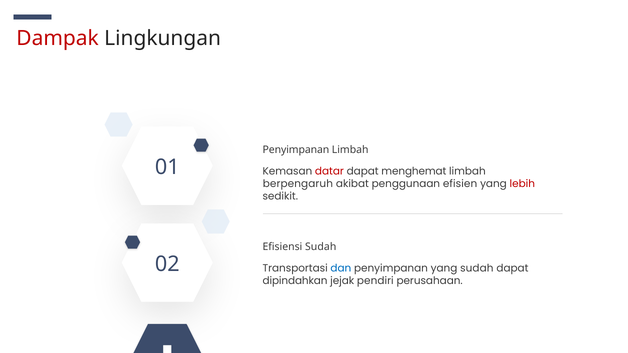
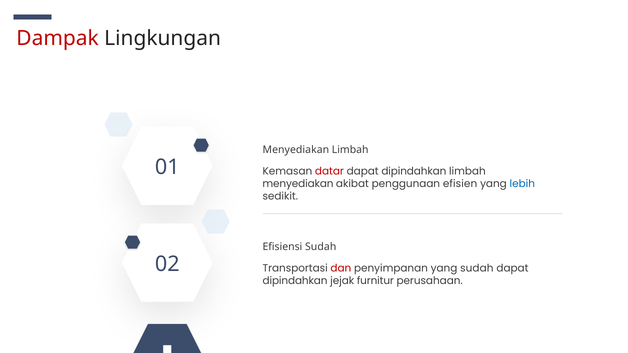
Penyimpanan: Penyimpanan -> Menyediakan (296, 150)
menghemat: menghemat -> dipindahkan (414, 171)
berpengaruh: berpengaruh -> menyediakan (298, 184)
lebih colour: red -> blue (522, 184)
dan colour: blue -> red (341, 268)
pendiri: pendiri -> furnitur (375, 281)
